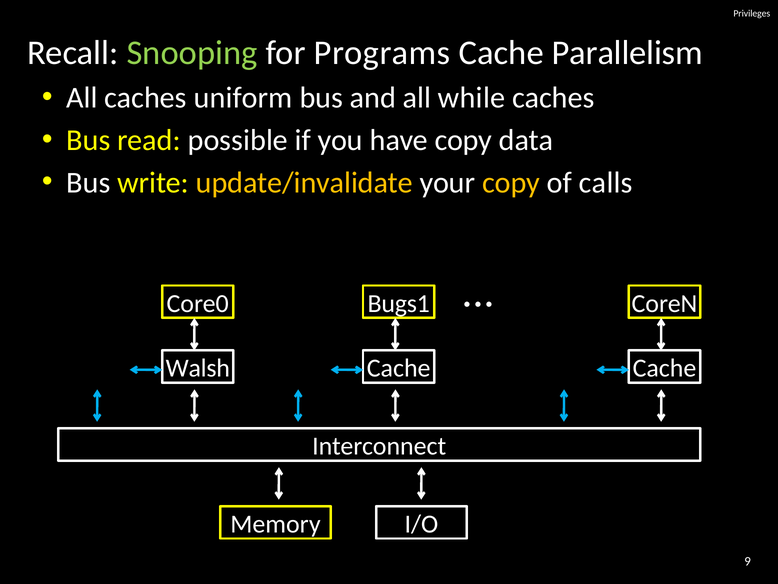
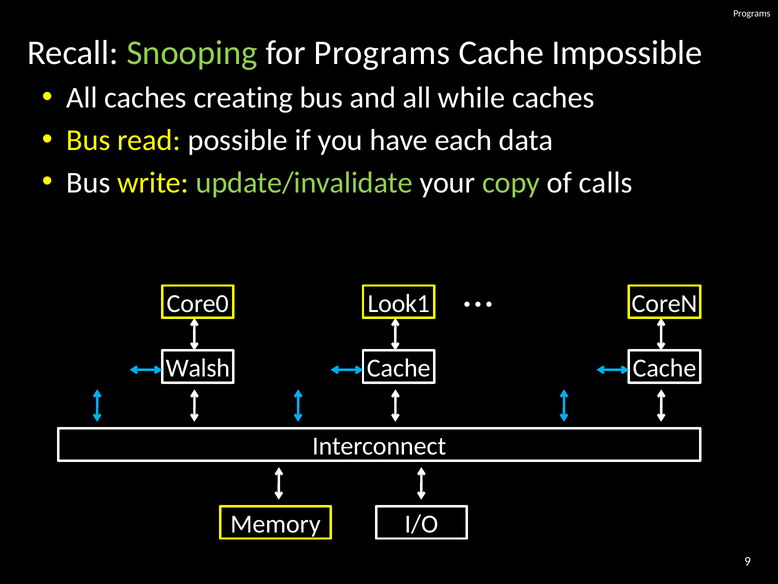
Privileges: Privileges -> Programs (752, 14)
Parallelism: Parallelism -> Impossible (627, 53)
uniform: uniform -> creating (243, 98)
have copy: copy -> each (463, 140)
update/invalidate colour: yellow -> light green (304, 182)
copy colour: yellow -> light green (511, 182)
Bugs1: Bugs1 -> Look1 (399, 303)
